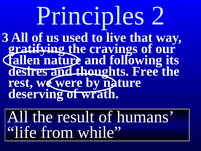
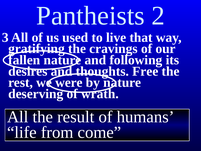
Principles: Principles -> Pantheists (90, 16)
while: while -> come (99, 132)
